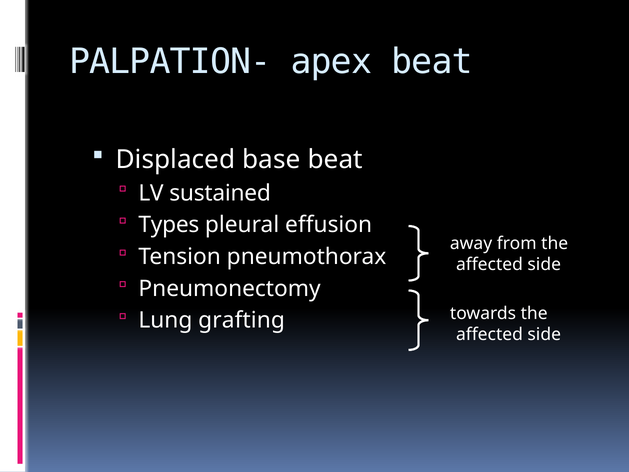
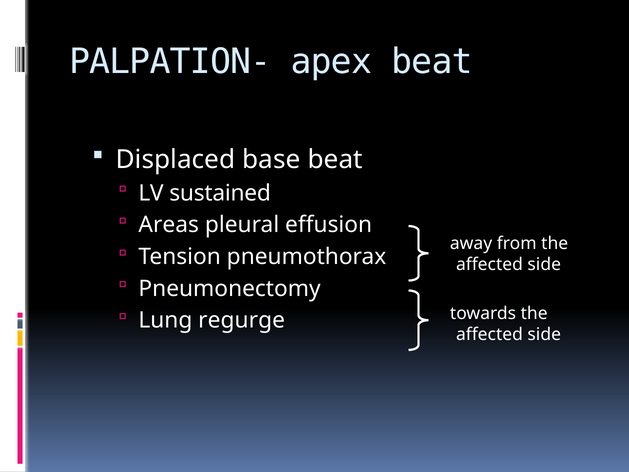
Types: Types -> Areas (169, 225)
grafting: grafting -> regurge (242, 320)
